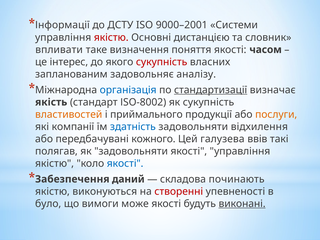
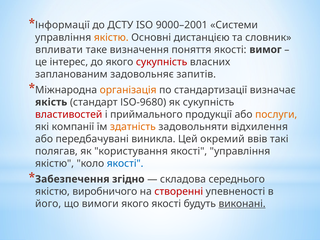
якістю colour: red -> orange (111, 37)
часом: часом -> вимог (266, 50)
аналізу: аналізу -> запитів (196, 74)
організація colour: blue -> orange (128, 90)
стандартизації underline: present -> none (211, 90)
ІSО-8002: ІSО-8002 -> ІSО-9680 (143, 102)
властивостей colour: orange -> red (69, 114)
здатність colour: blue -> orange (133, 127)
кожного: кожного -> виникла (153, 139)
галузева: галузева -> окремий (222, 139)
як задовольняти: задовольняти -> користування (131, 151)
даний: даний -> згідно (128, 179)
починають: починають -> середнього (237, 179)
виконуються: виконуються -> виробничого (105, 191)
було: було -> його (48, 204)
вимоги може: може -> якого (135, 204)
